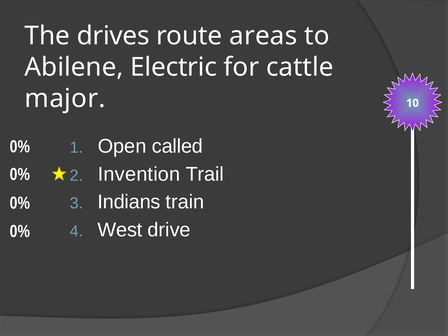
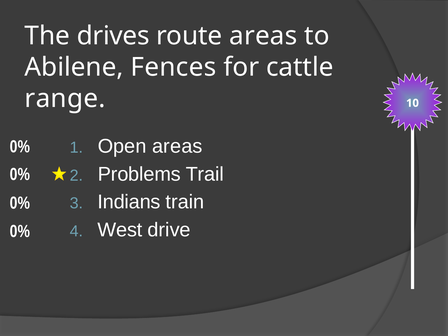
Electric: Electric -> Fences (173, 67)
major: major -> range (65, 99)
Open called: called -> areas (177, 146)
Invention: Invention -> Problems (139, 174)
